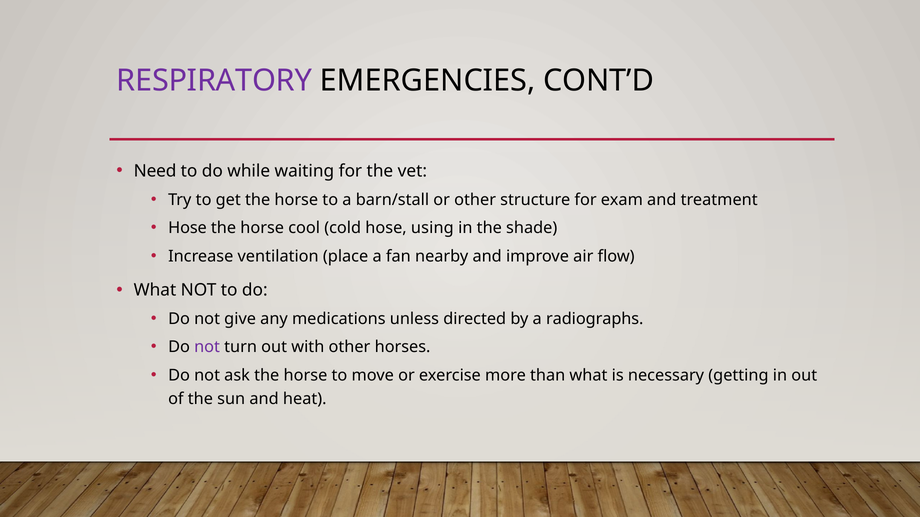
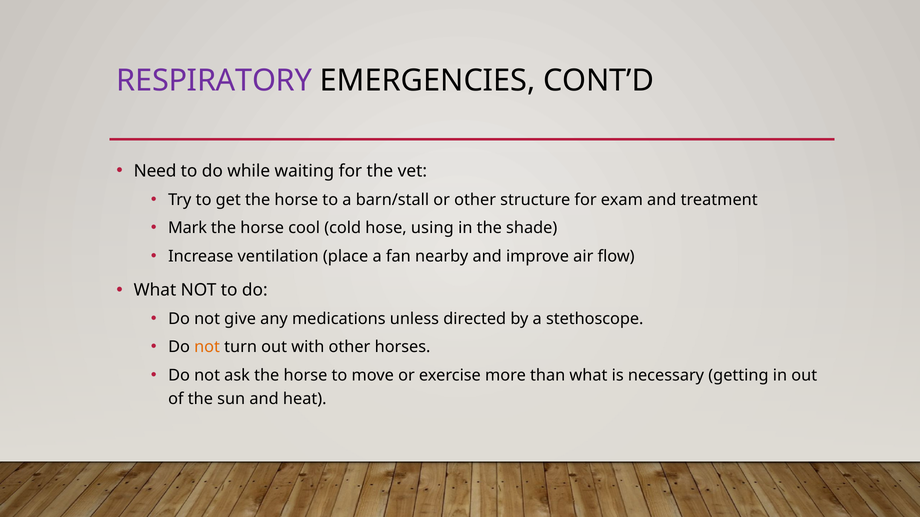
Hose: Hose -> Mark (188, 228)
radiographs: radiographs -> stethoscope (595, 319)
not colour: purple -> orange (207, 347)
